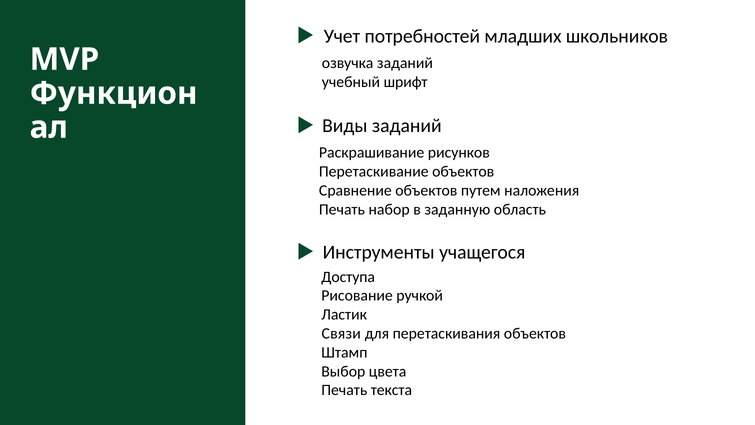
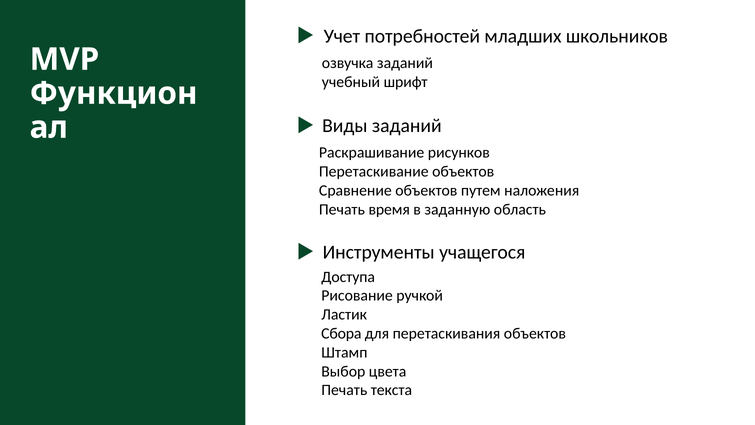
набор: набор -> время (389, 209)
Связи: Связи -> Сбора (341, 333)
